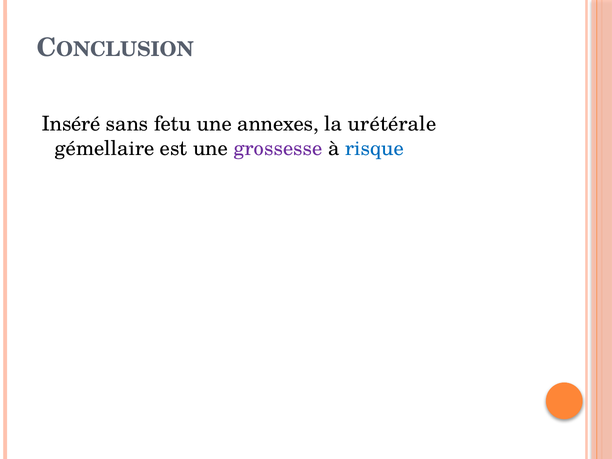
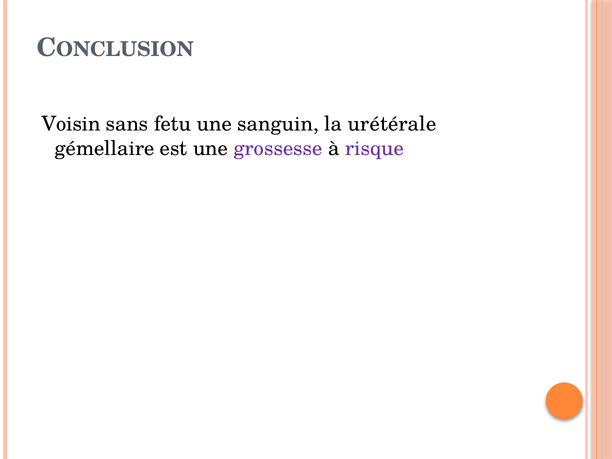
Inséré: Inséré -> Voisin (71, 124)
annexes: annexes -> sanguin (278, 124)
risque colour: blue -> purple (375, 148)
